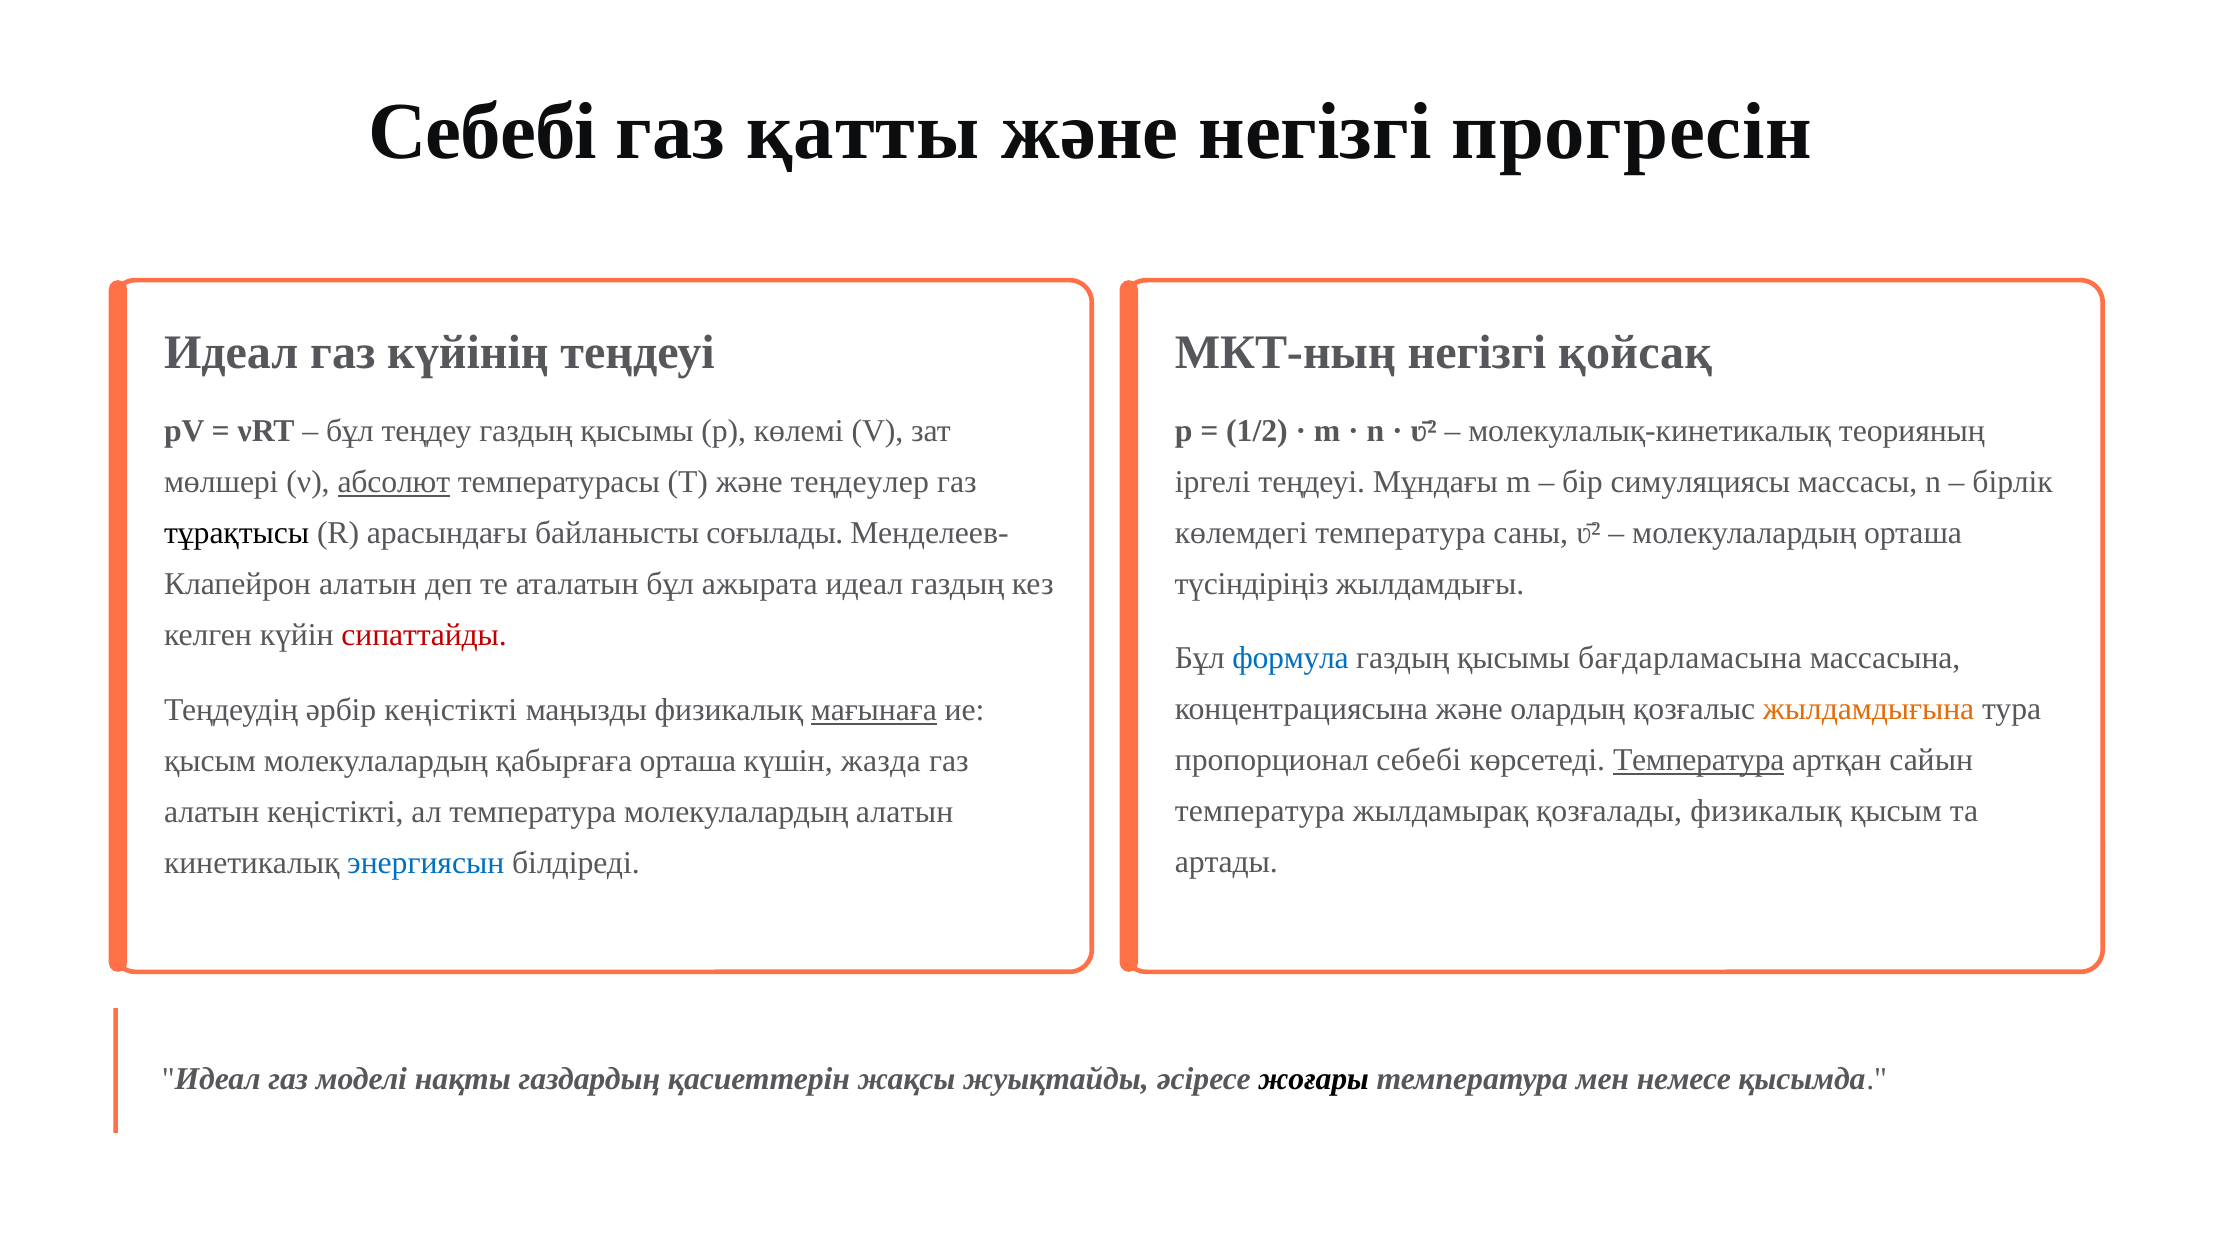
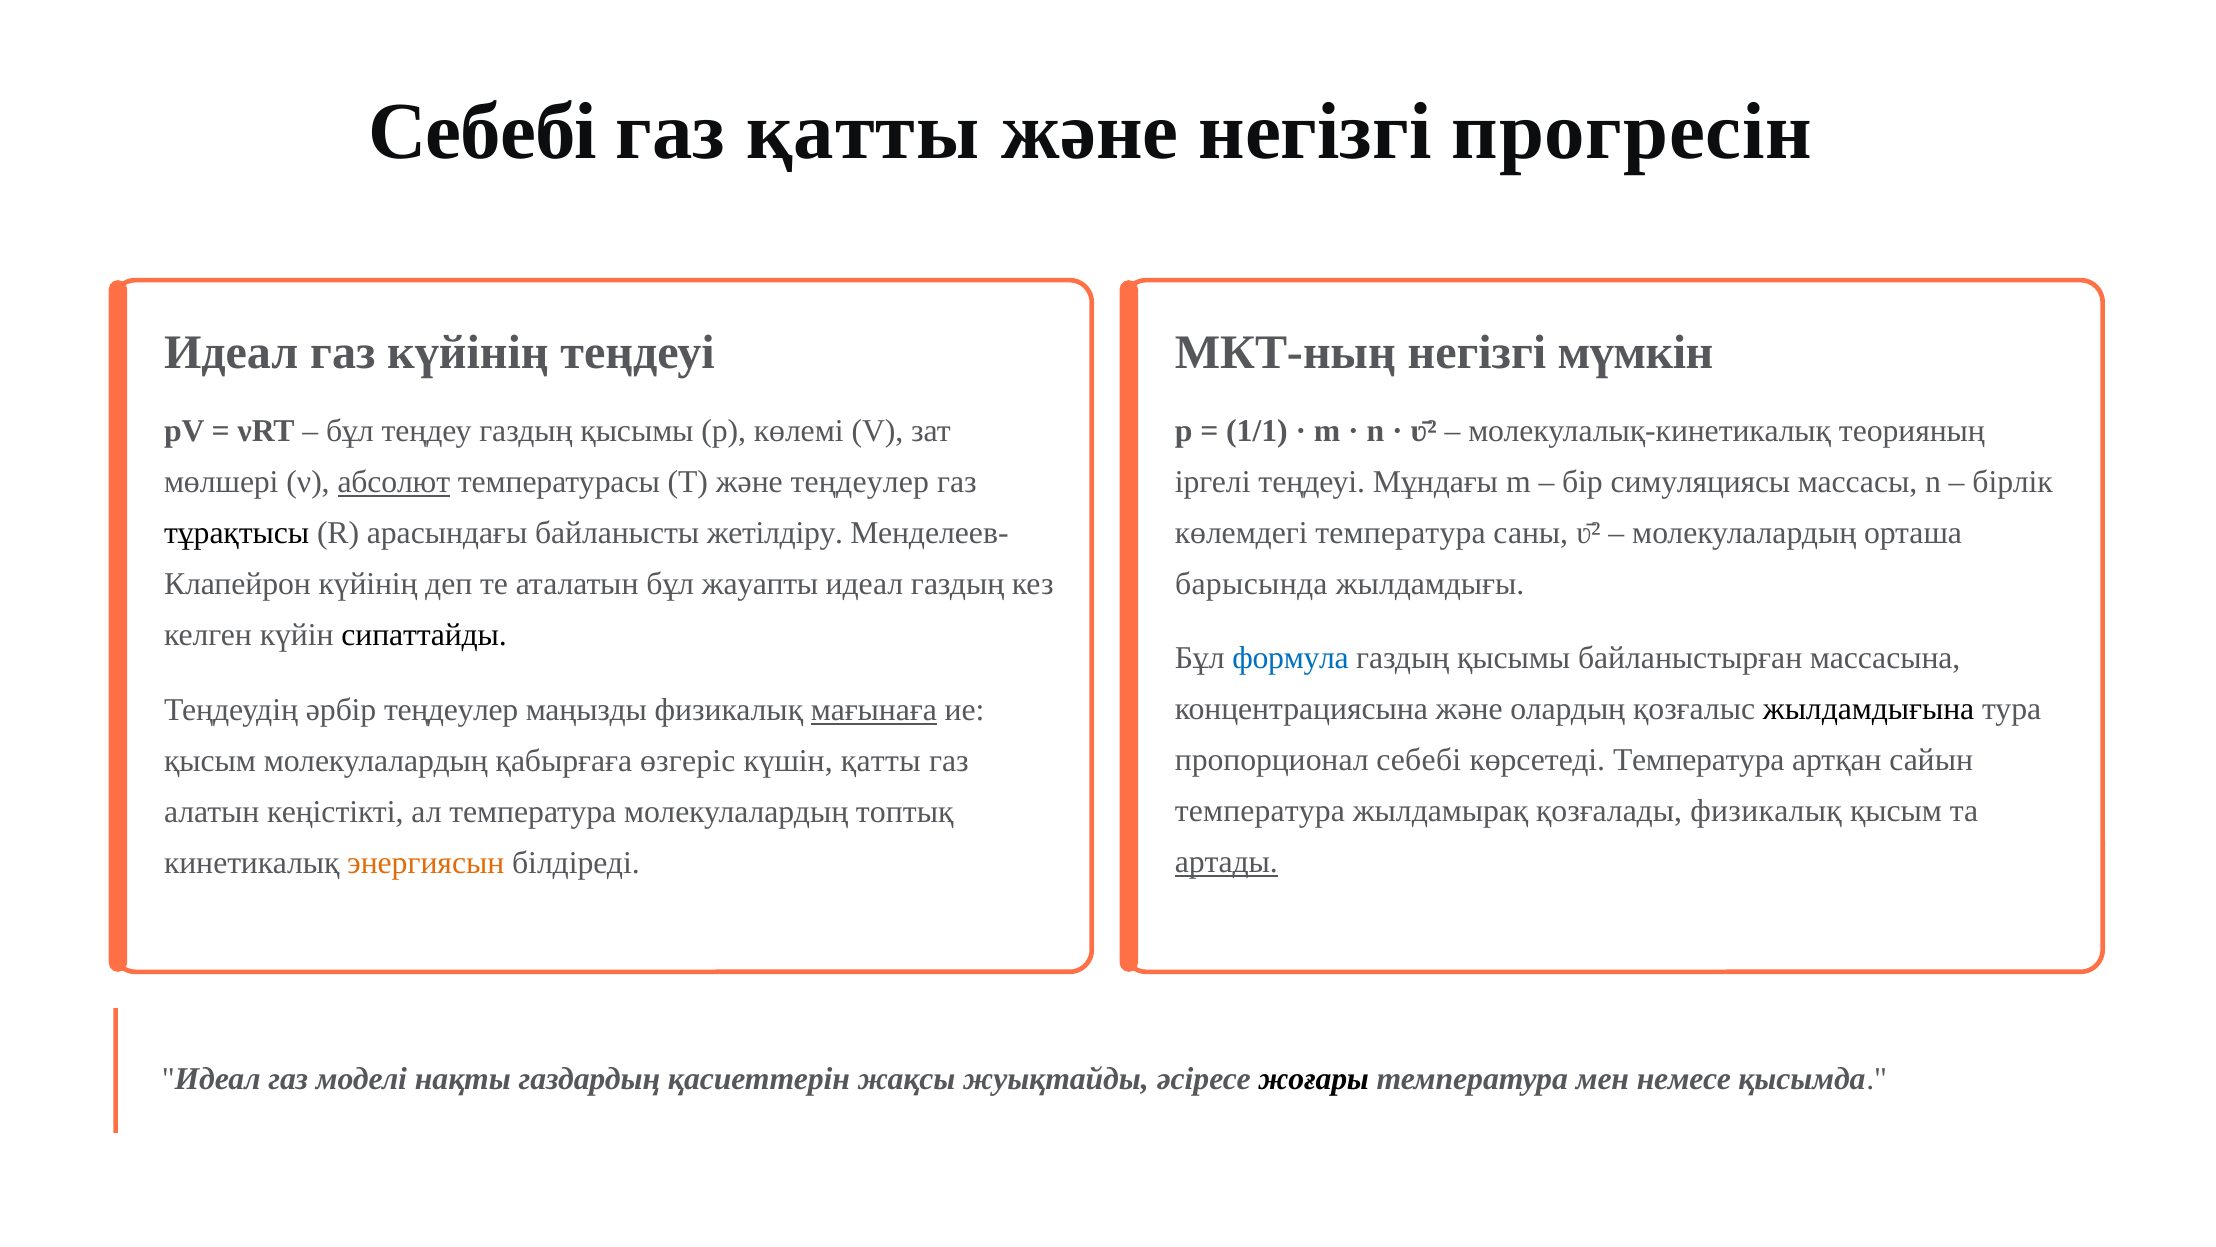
қойсақ: қойсақ -> мүмкін (1636, 352)
1/2: 1/2 -> 1/1 (1257, 431)
соғылады: соғылады -> жетілдіру (775, 533)
алатын: алатын -> күйінің (368, 584)
ажырата: ажырата -> жауапты (760, 584)
түсіндіріңіз: түсіндіріңіз -> барысында (1251, 584)
сипаттайды colour: red -> black (424, 635)
бағдарламасына: бағдарламасына -> байланыстырған (1690, 658)
жылдамдығына colour: orange -> black (1869, 709)
әрбір кеңістікті: кеңістікті -> теңдеулер (451, 710)
Температура underline: present -> none (1699, 760)
қабырғаға орташа: орташа -> өзгеріс (688, 761)
күшін жазда: жазда -> қатты (881, 761)
молекулалардың алатын: алатын -> топтық (905, 812)
артады underline: none -> present (1226, 862)
энергиясын colour: blue -> orange (426, 863)
